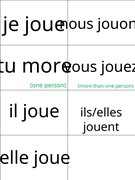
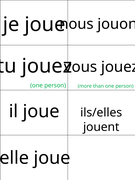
more: more -> jouez (47, 66)
